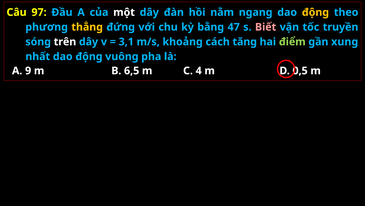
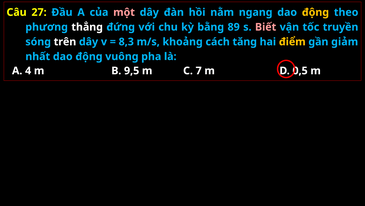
97: 97 -> 27 (39, 12)
một colour: white -> pink (124, 12)
thẳng colour: yellow -> white (87, 27)
47: 47 -> 89 (234, 27)
3,1: 3,1 -> 8,3 (126, 42)
điểm colour: light green -> yellow (292, 42)
xung: xung -> giảm (345, 42)
9: 9 -> 4 (28, 71)
6,5: 6,5 -> 9,5 (132, 71)
4: 4 -> 7 (199, 71)
